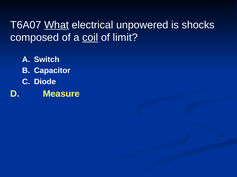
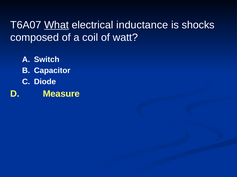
unpowered: unpowered -> inductance (142, 25)
coil underline: present -> none (90, 38)
limit: limit -> watt (125, 38)
